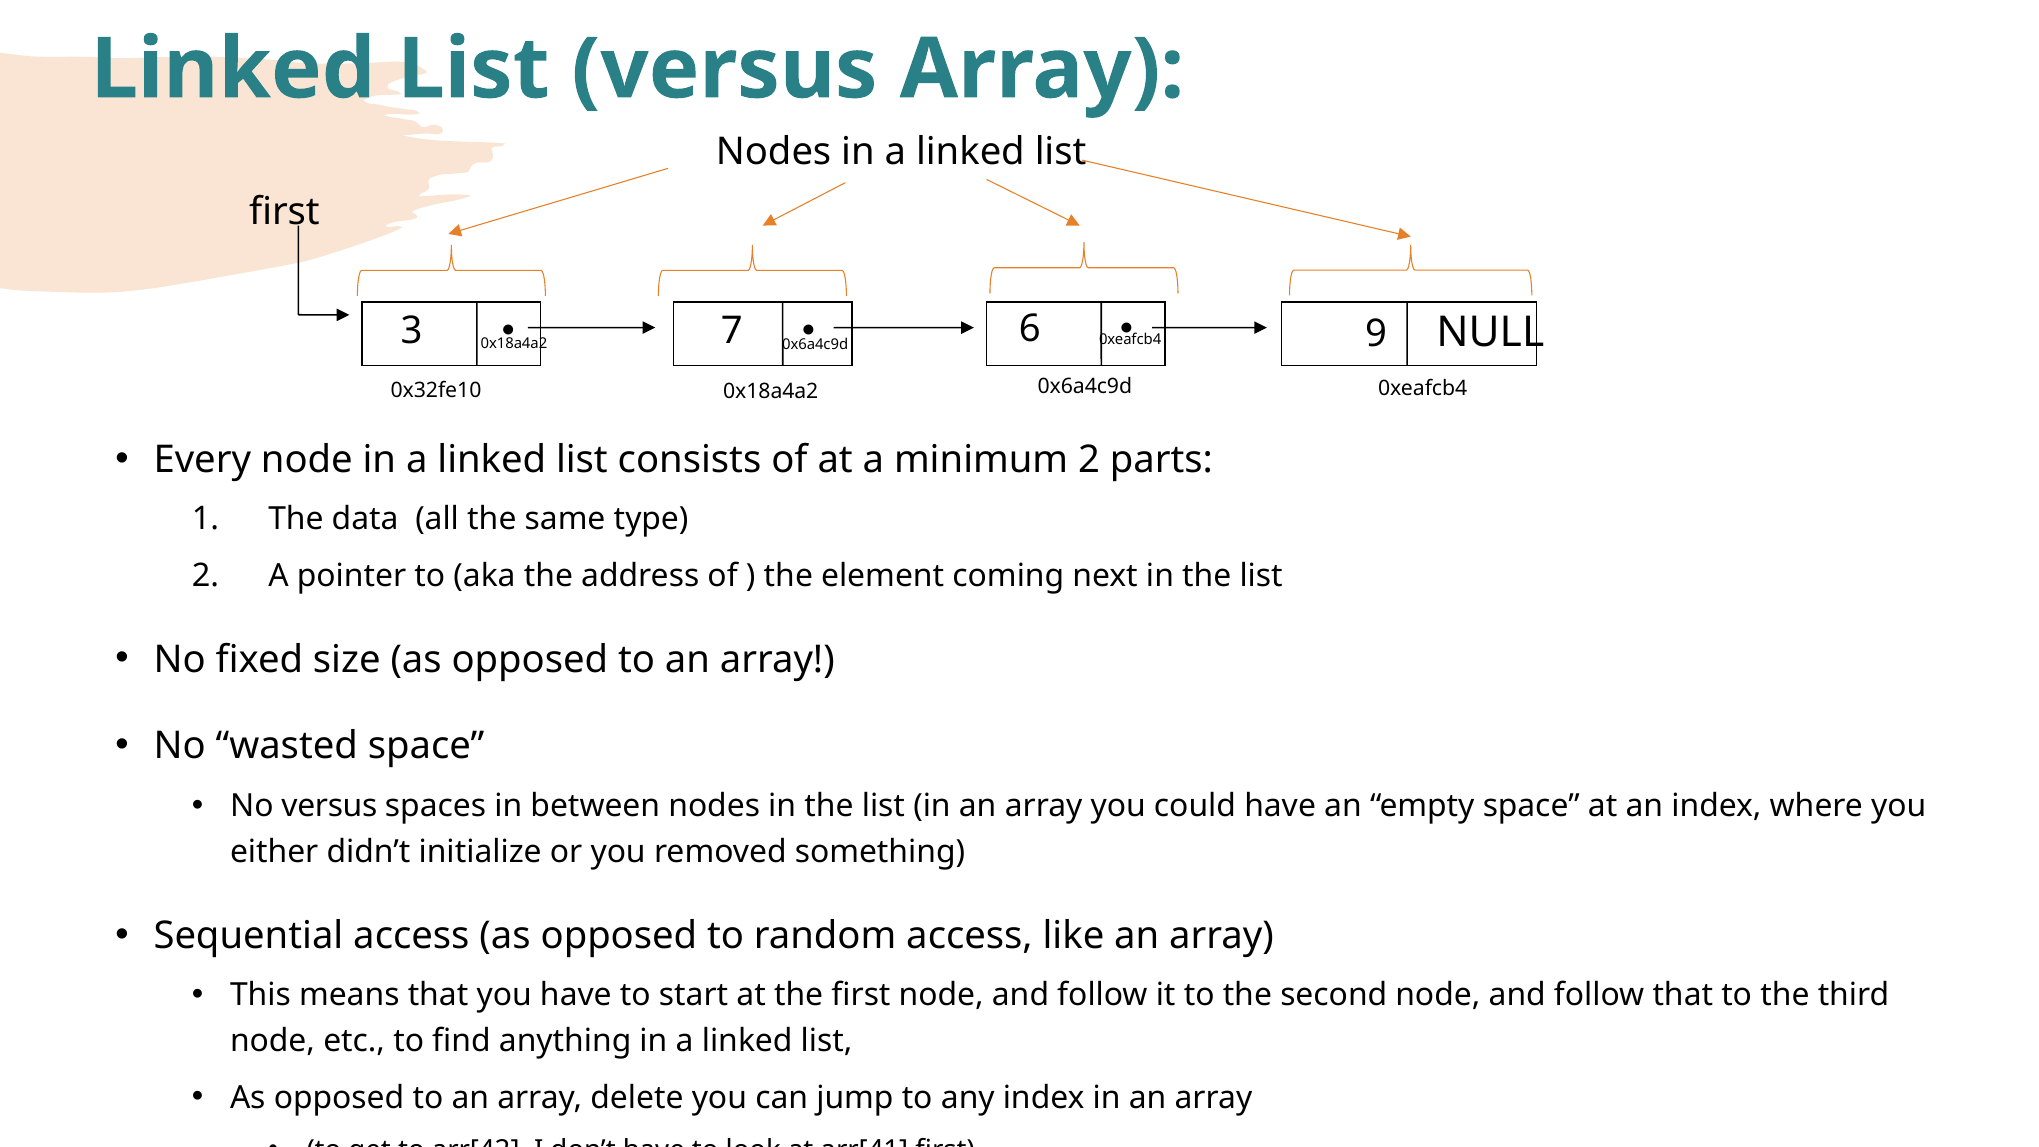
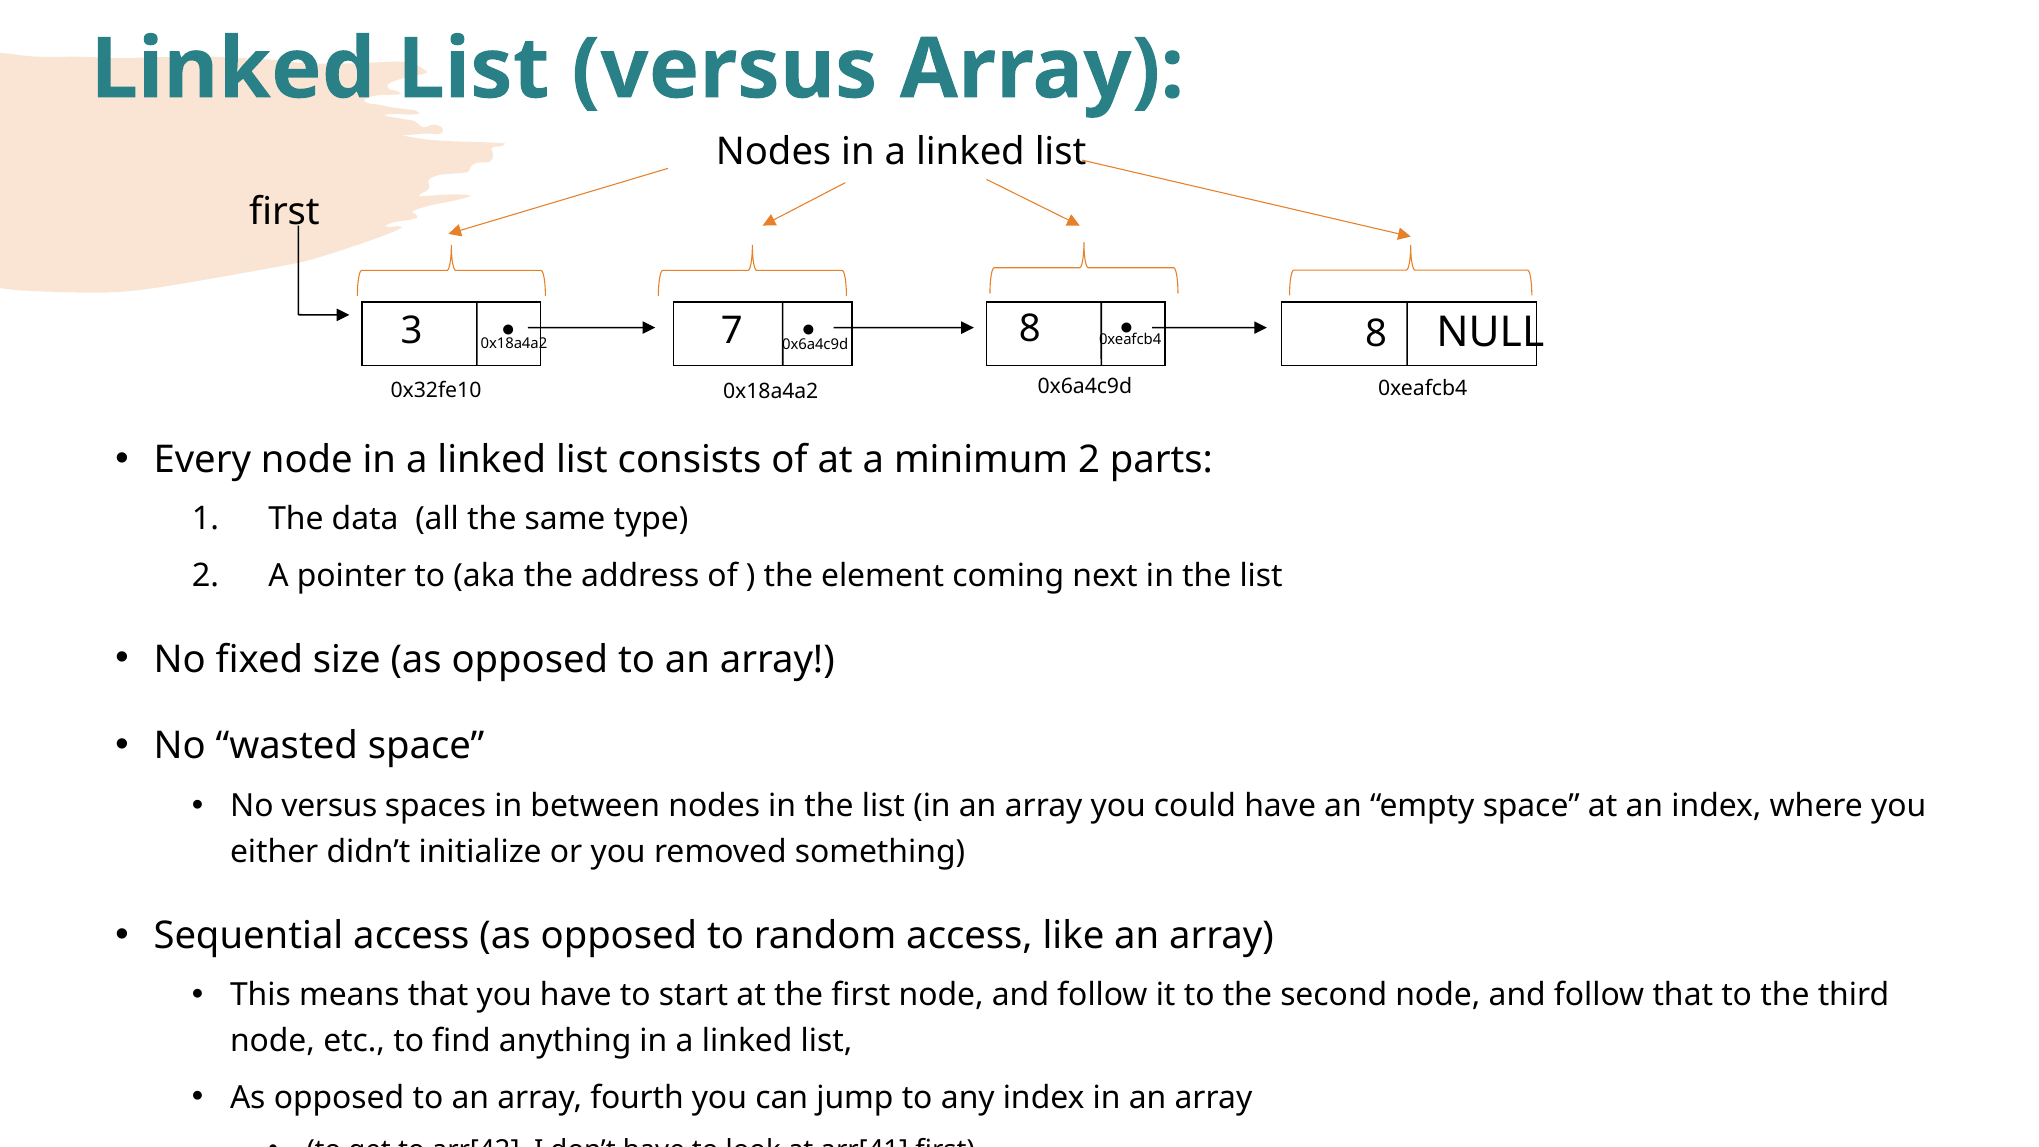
6: 6 -> 8 (1030, 329)
9: 9 -> 8 (1376, 334)
delete: delete -> fourth (637, 1098)
